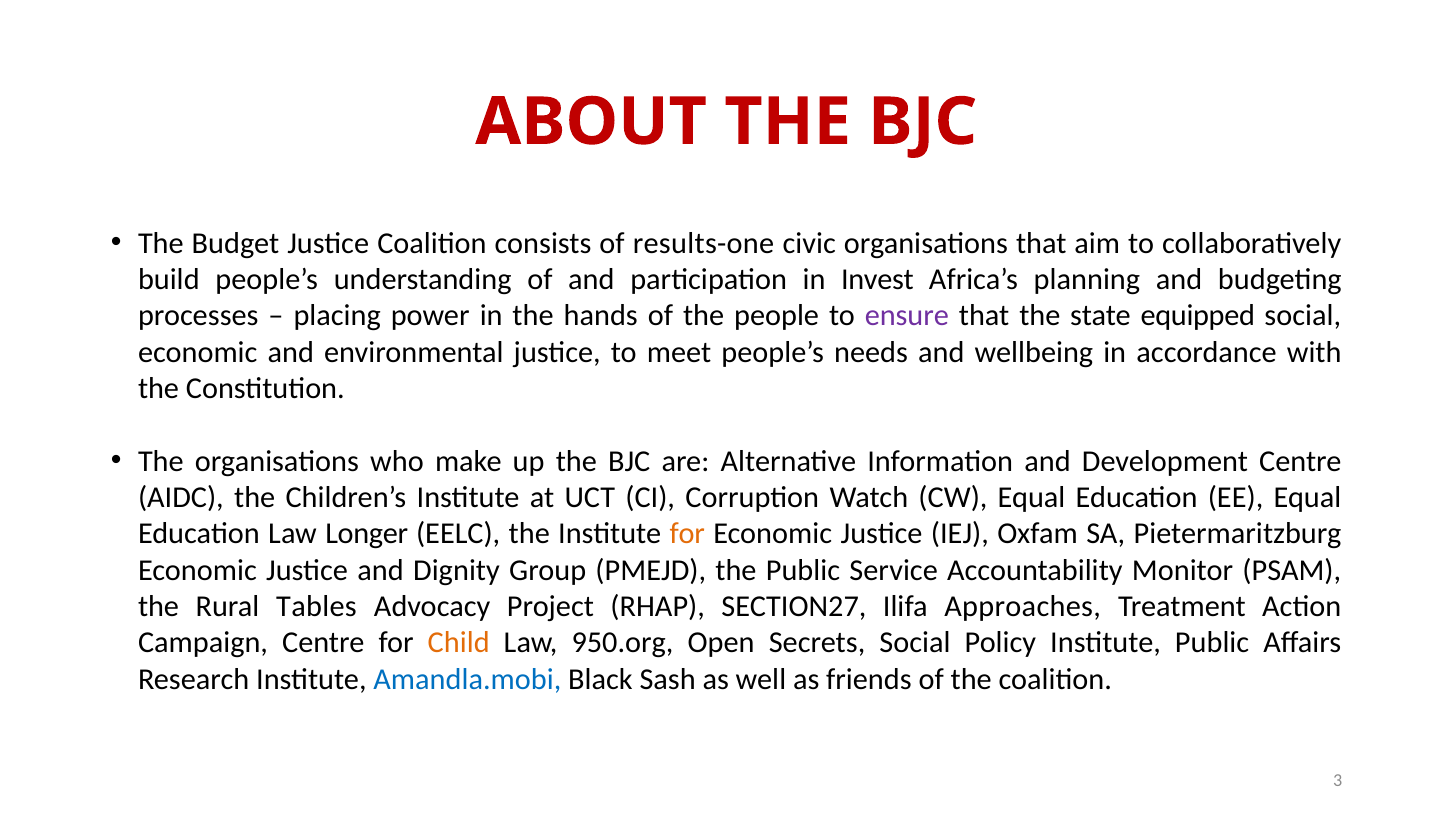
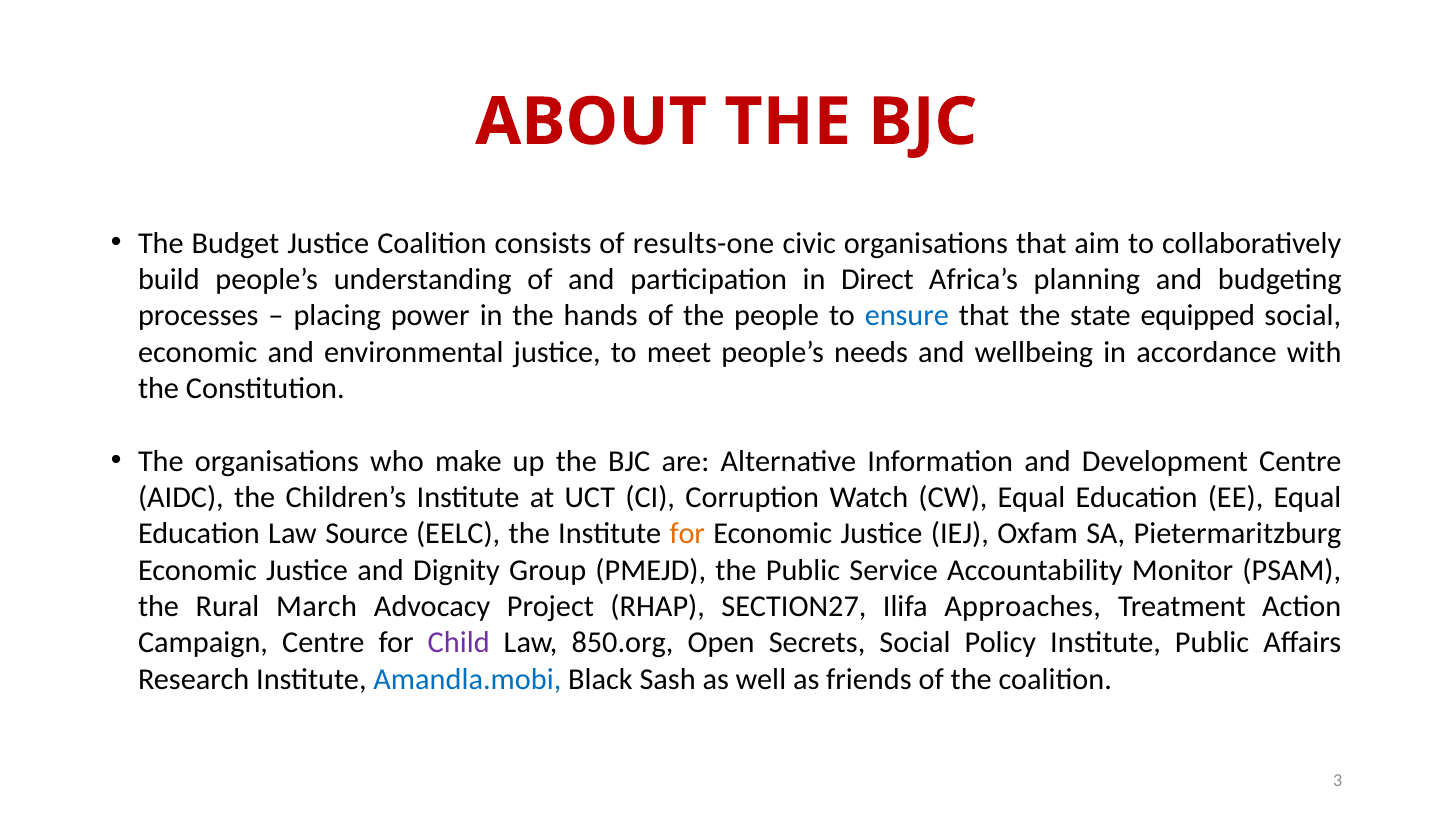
Invest: Invest -> Direct (877, 280)
ensure colour: purple -> blue (907, 316)
Longer: Longer -> Source (367, 534)
Tables: Tables -> March (317, 607)
Child colour: orange -> purple (459, 643)
950.org: 950.org -> 850.org (623, 643)
